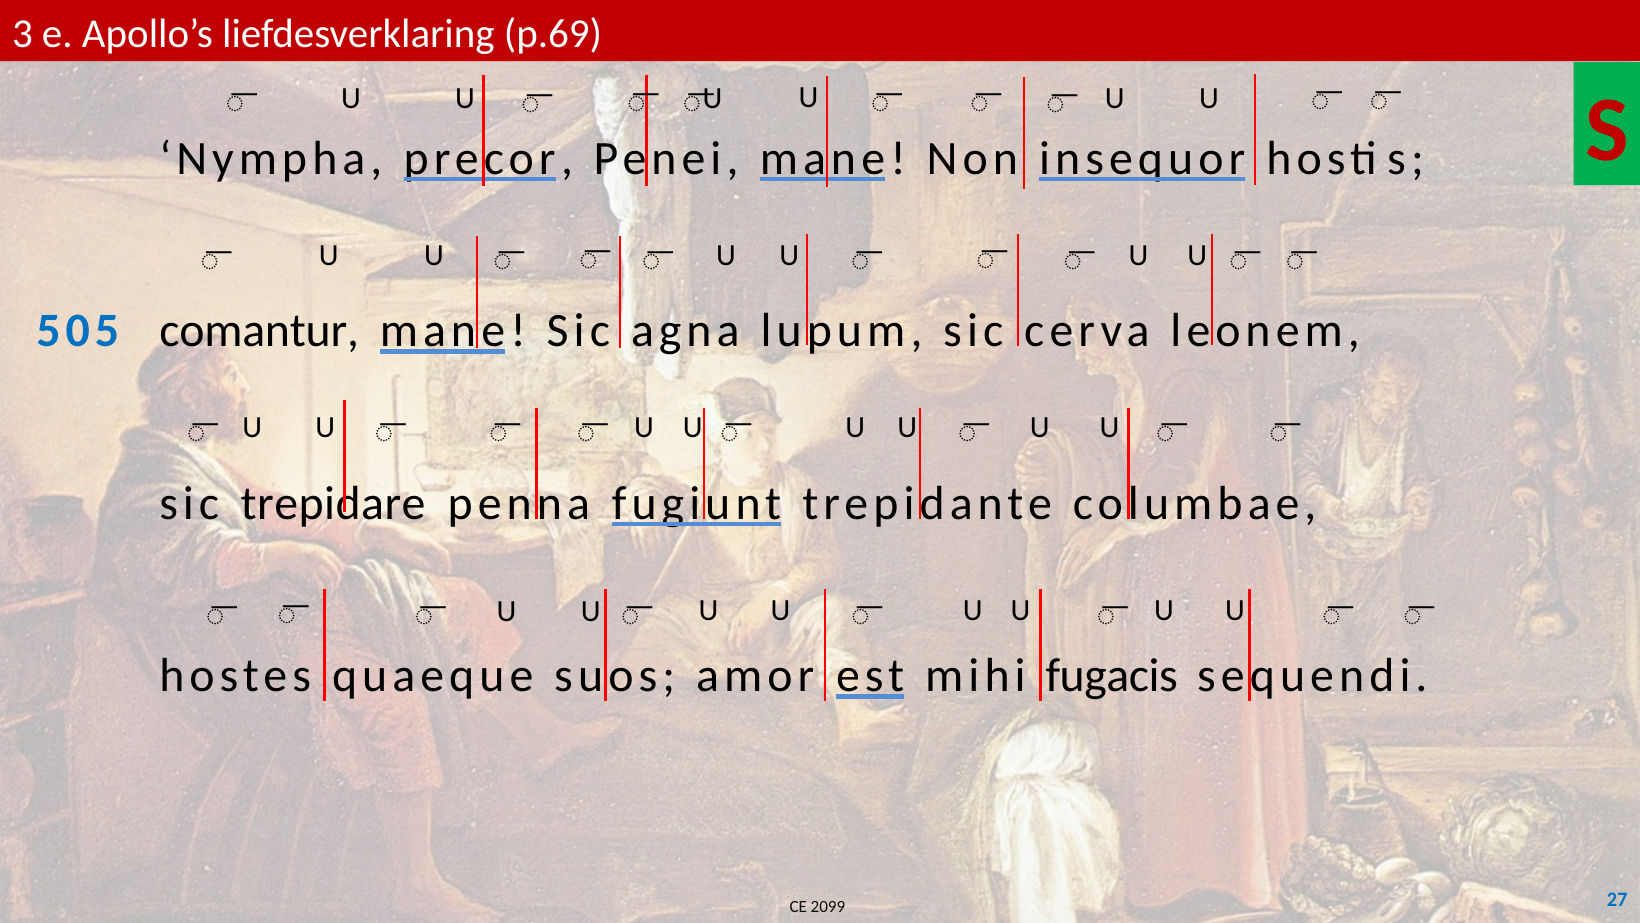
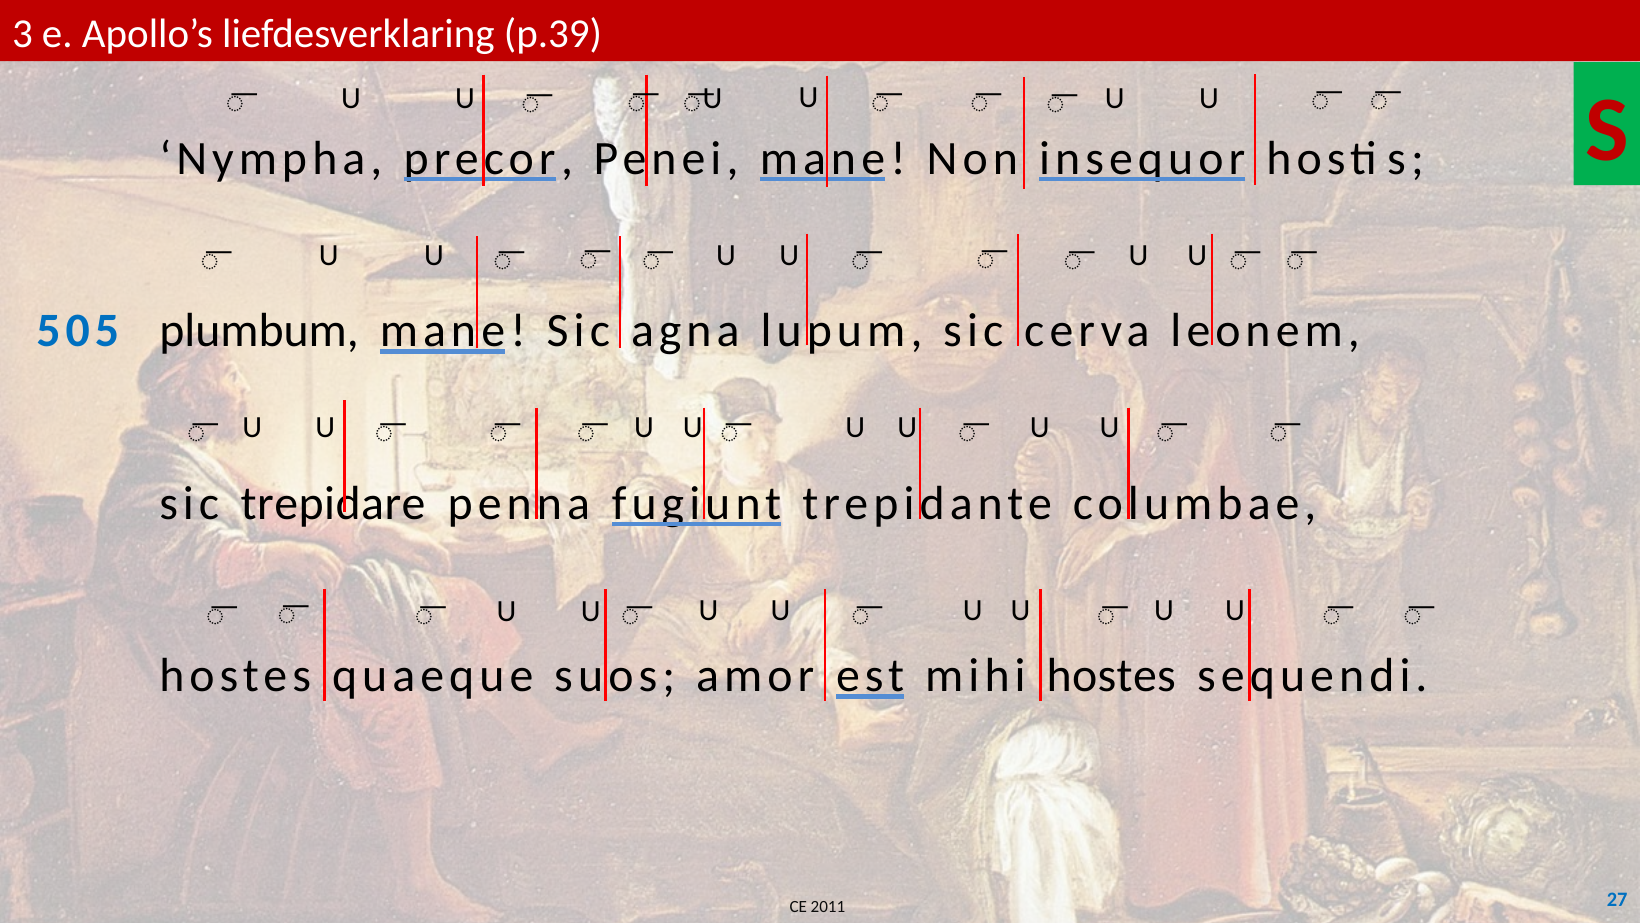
p.69: p.69 -> p.39 (553, 33)
comantur: comantur -> plumbum (259, 331)
mihi fugacis: fugacis -> hostes (1111, 675)
2099: 2099 -> 2011 (828, 906)
